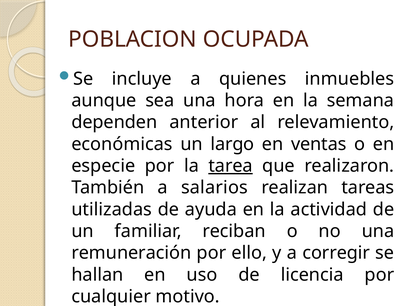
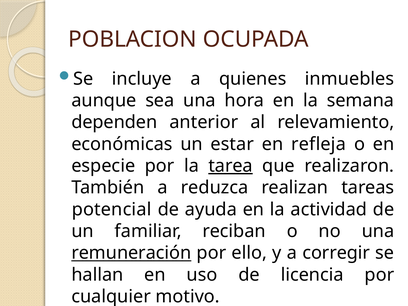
largo: largo -> estar (232, 144)
ventas: ventas -> refleja (319, 144)
salarios: salarios -> reduzca (215, 188)
utilizadas: utilizadas -> potencial (112, 209)
remuneración underline: none -> present (131, 253)
